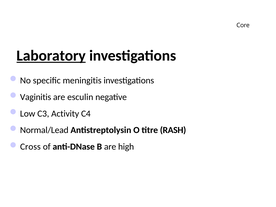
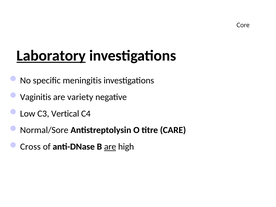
esculin: esculin -> variety (80, 97)
Activity: Activity -> Vertical (65, 114)
Normal/Lead: Normal/Lead -> Normal/Sore (44, 130)
RASH: RASH -> CARE (173, 130)
are underline: none -> present (110, 147)
